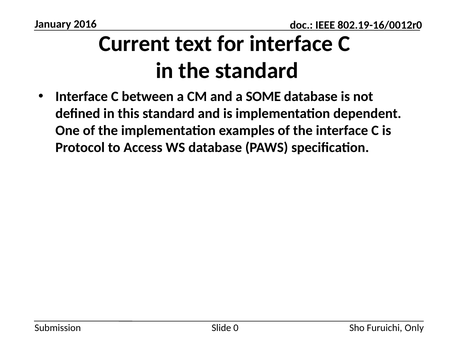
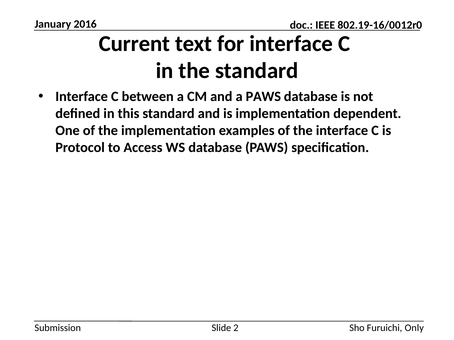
a SOME: SOME -> PAWS (263, 97)
0: 0 -> 2 (236, 328)
